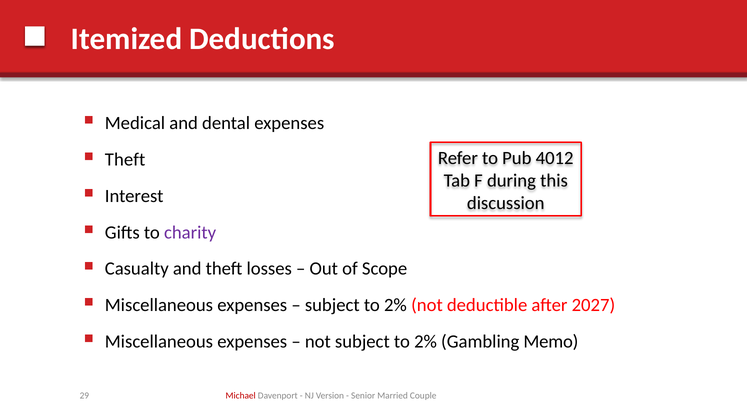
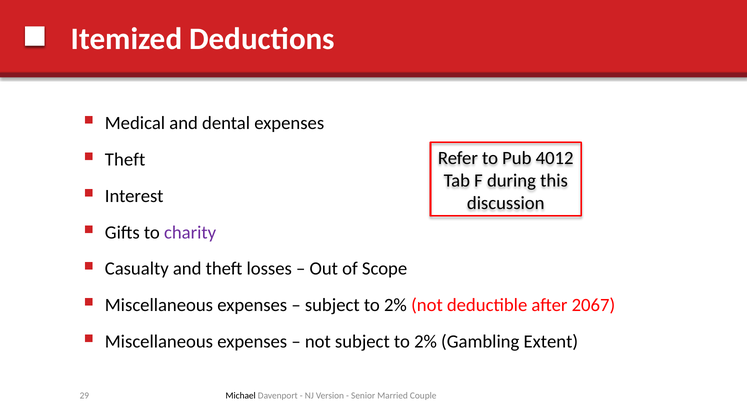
2027: 2027 -> 2067 (593, 305)
Memo: Memo -> Extent (551, 342)
Michael colour: red -> black (241, 396)
